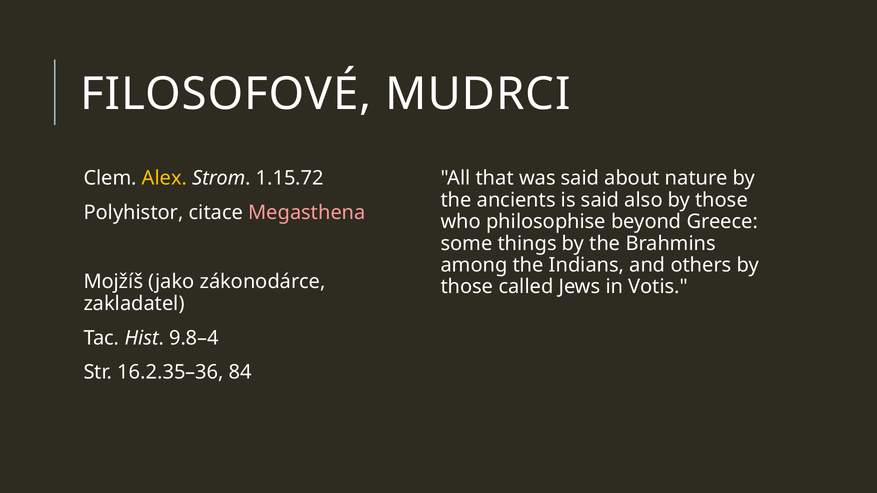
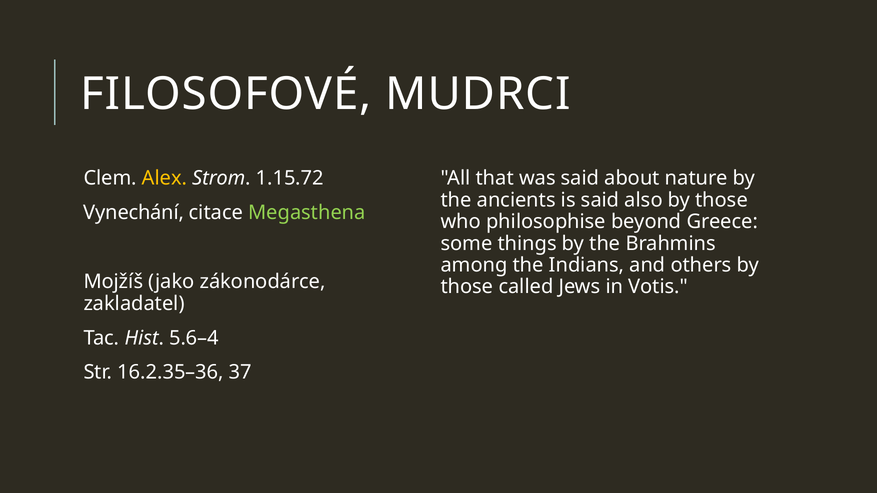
Polyhistor: Polyhistor -> Vynechání (134, 213)
Megasthena colour: pink -> light green (307, 213)
9.8–4: 9.8–4 -> 5.6–4 (194, 338)
84: 84 -> 37 (240, 373)
